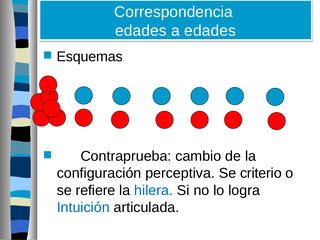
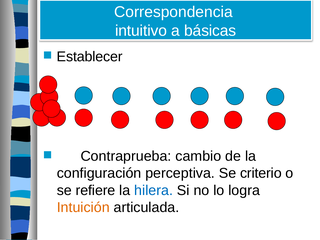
edades: edades -> intuitivo (141, 31)
a edades: edades -> básicas (210, 31)
Esquemas: Esquemas -> Establecer (90, 57)
Intuición colour: blue -> orange (83, 207)
